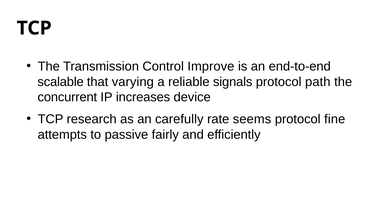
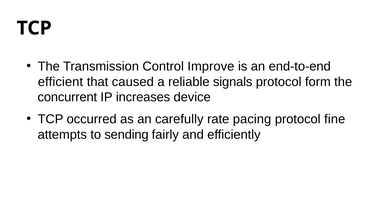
scalable: scalable -> efficient (60, 82)
varying: varying -> caused (133, 82)
path: path -> form (318, 82)
research: research -> occurred (92, 119)
seems: seems -> pacing (252, 119)
passive: passive -> sending (126, 134)
